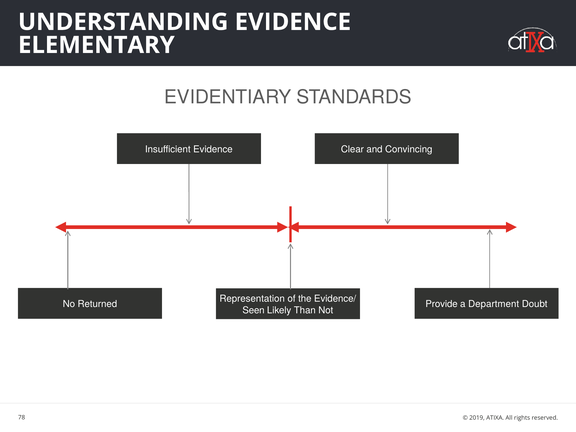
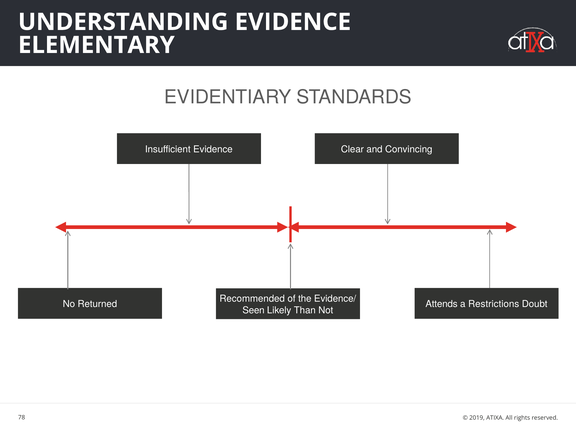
Representation: Representation -> Recommended (252, 299)
Provide: Provide -> Attends (442, 304)
Department: Department -> Restrictions (494, 304)
